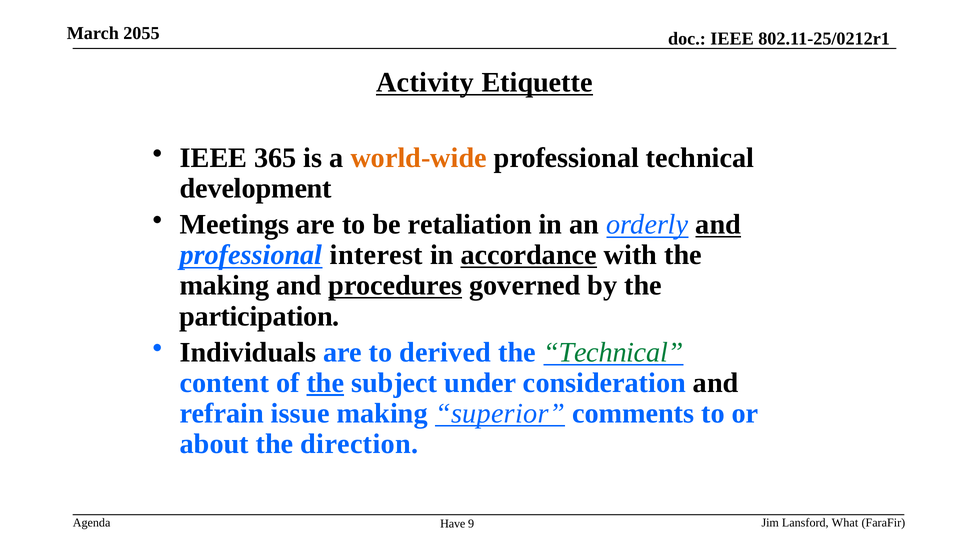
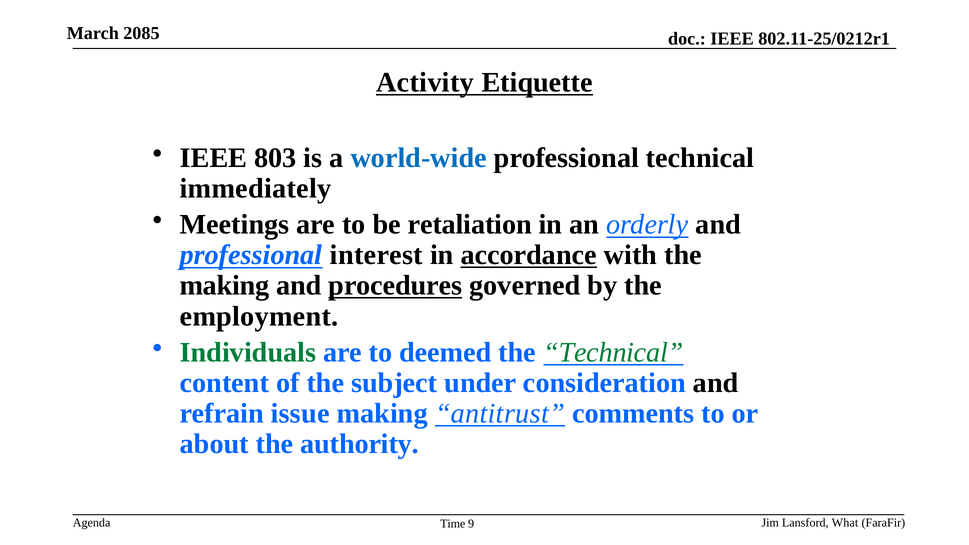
2055: 2055 -> 2085 (141, 33)
365: 365 -> 803 (275, 158)
world-wide colour: orange -> blue (419, 158)
development: development -> immediately (256, 188)
and underline: present -> none (718, 225)
participation: participation -> employment (259, 316)
Individuals colour: black -> green (248, 352)
derived: derived -> deemed (445, 352)
the underline: present -> none (325, 383)
superior: superior -> antitrust (500, 413)
direction: direction -> authority (360, 444)
Have: Have -> Time (453, 524)
